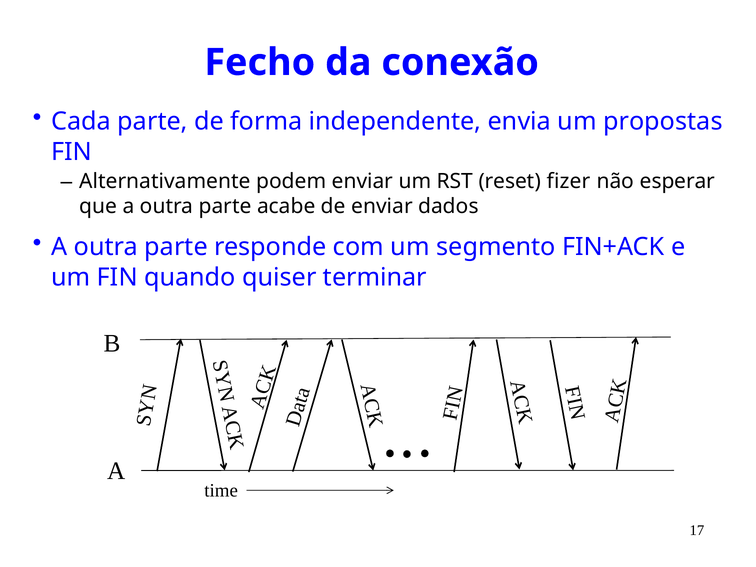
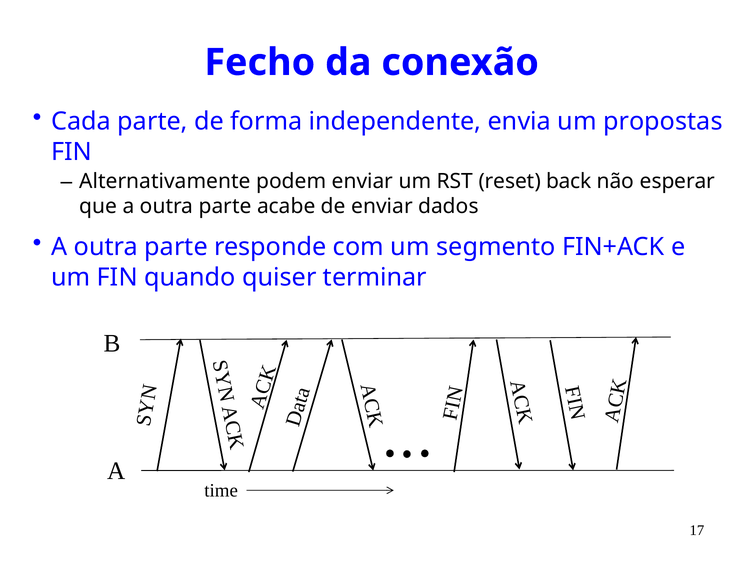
fizer: fizer -> back (569, 181)
